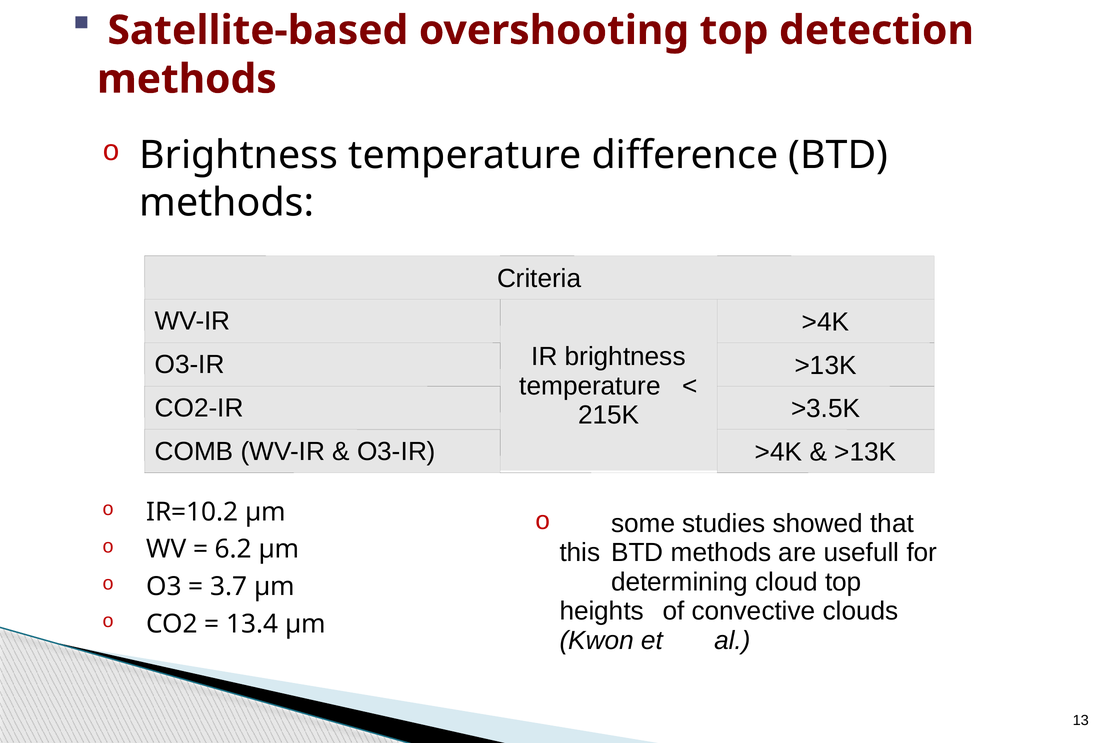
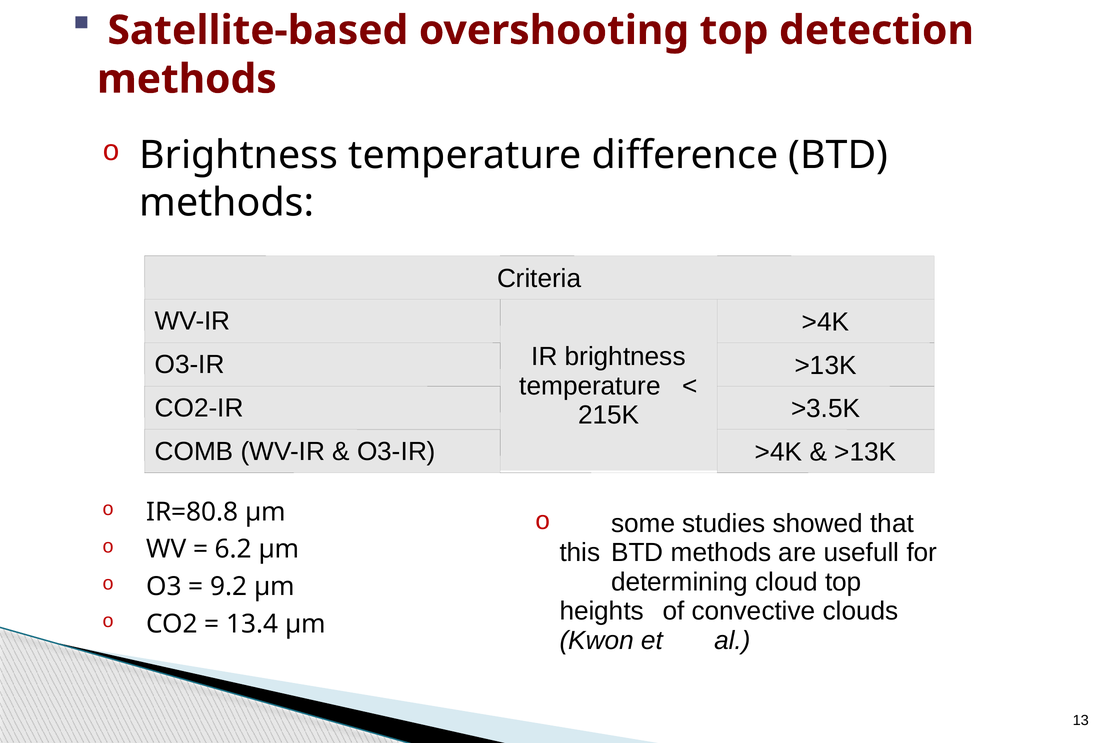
IR=10.2: IR=10.2 -> IR=80.8 (192, 512)
3.7: 3.7 -> 9.2 (229, 587)
